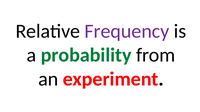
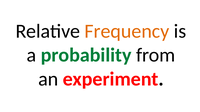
Frequency colour: purple -> orange (127, 31)
